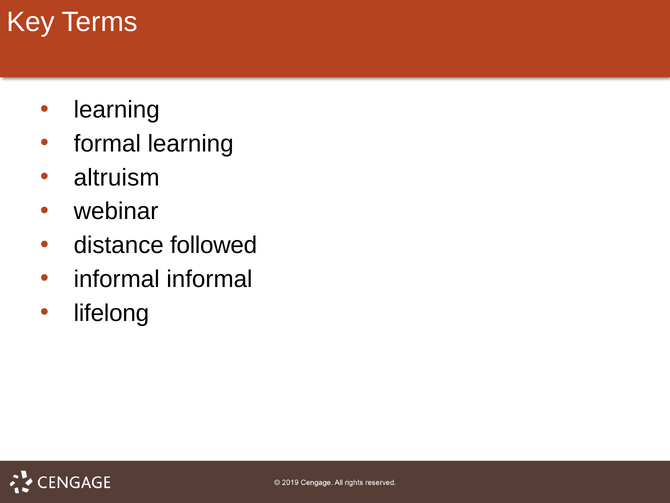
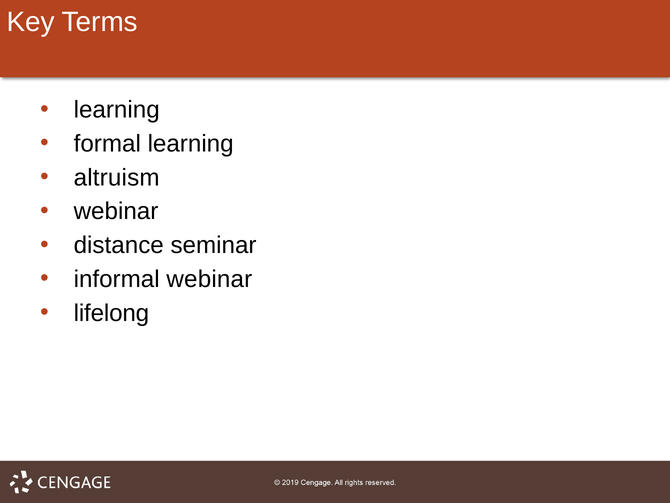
followed: followed -> seminar (214, 245)
informal informal: informal -> webinar (209, 279)
